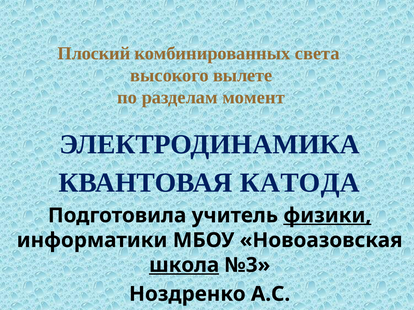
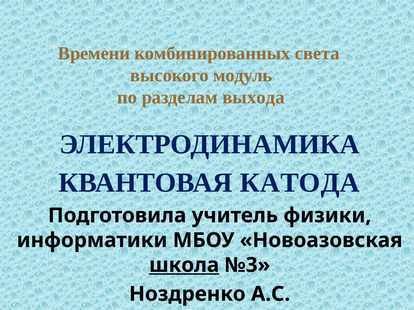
Плоский: Плоский -> Времени (94, 53)
вылете: вылете -> модуль (243, 76)
момент: момент -> выхода (254, 98)
физики underline: present -> none (327, 216)
